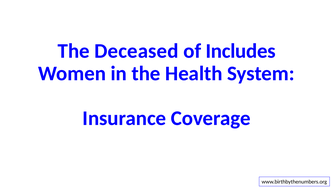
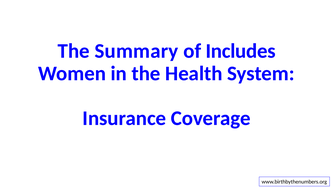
Deceased: Deceased -> Summary (136, 51)
